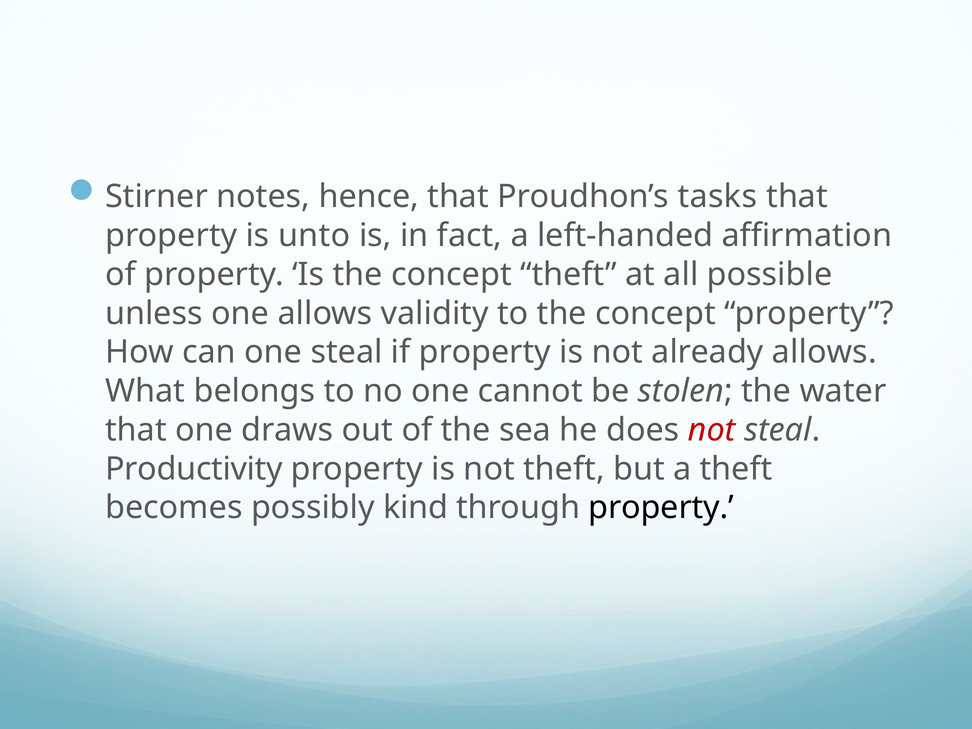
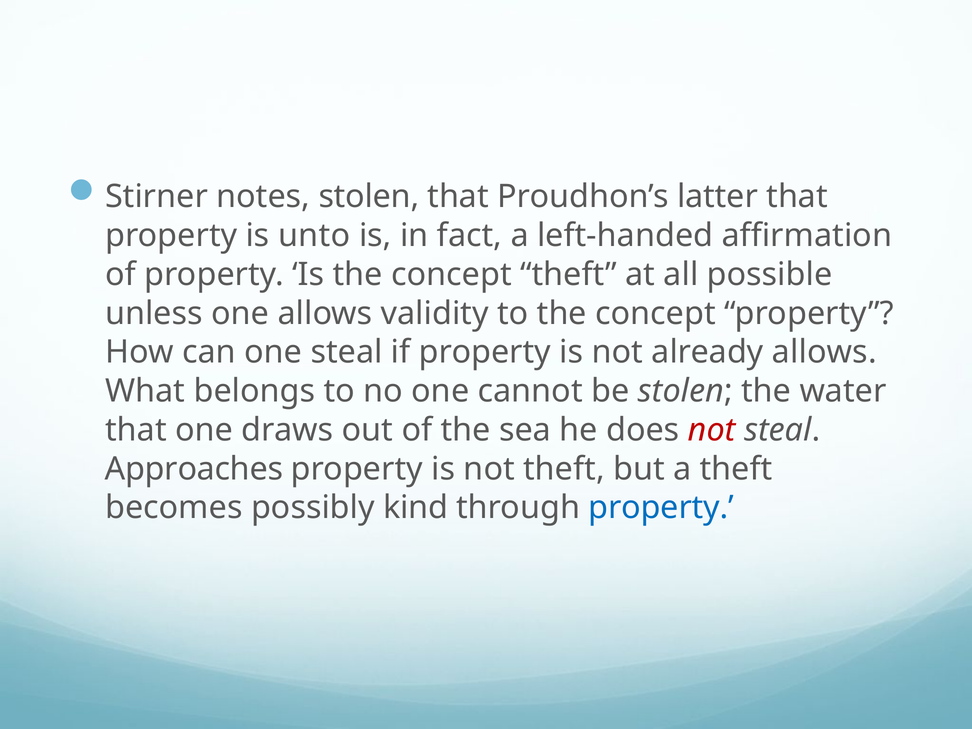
notes hence: hence -> stolen (369, 197)
tasks: tasks -> latter (718, 197)
Productivity: Productivity -> Approaches (194, 469)
property colour: black -> blue (661, 508)
